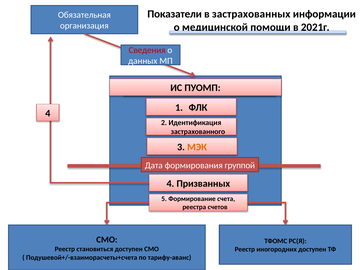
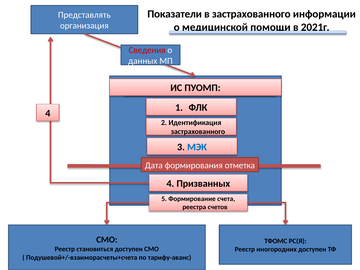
в застрахованных: застрахованных -> застрахованного (251, 14)
Обязательная: Обязательная -> Представлять (84, 15)
МЭК colour: orange -> blue (197, 147)
группой: группой -> отметка (240, 165)
